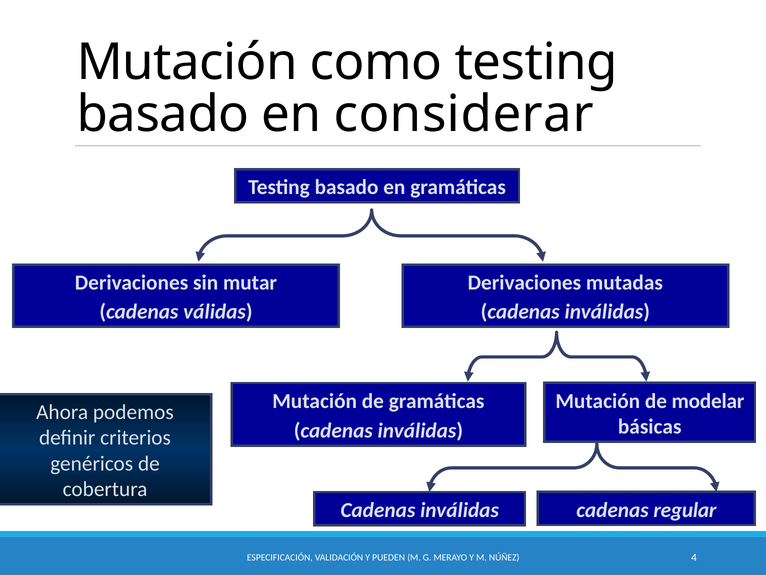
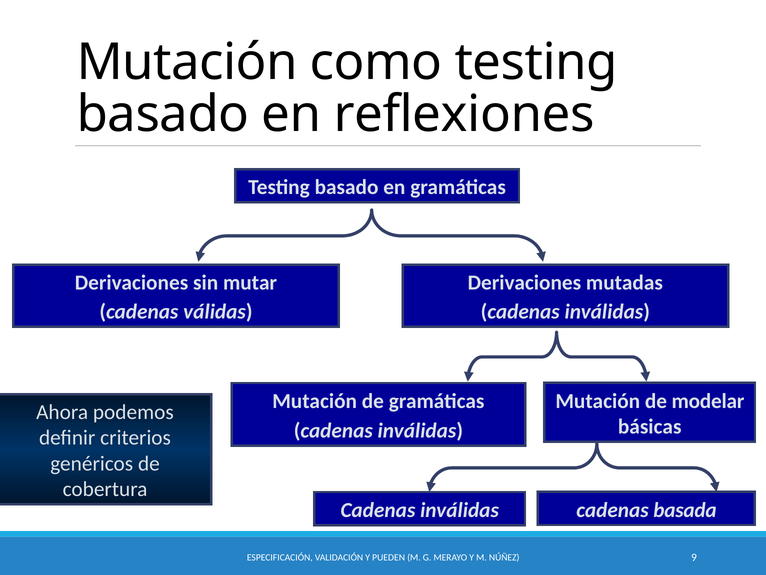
considerar: considerar -> reflexiones (464, 114)
regular: regular -> basada (685, 510)
4: 4 -> 9 (694, 557)
